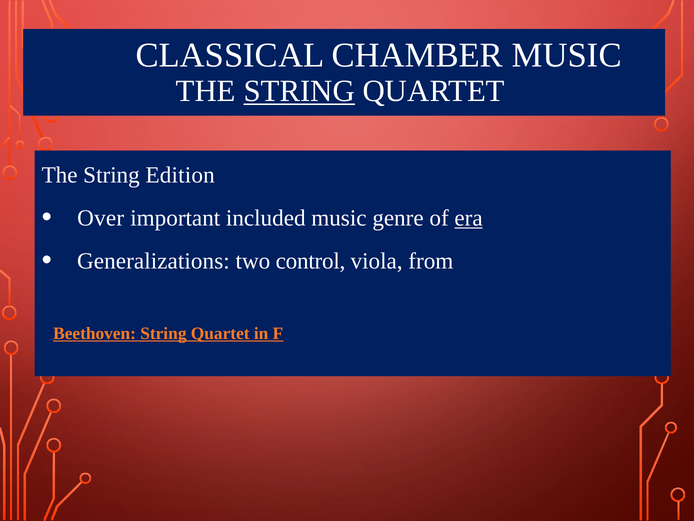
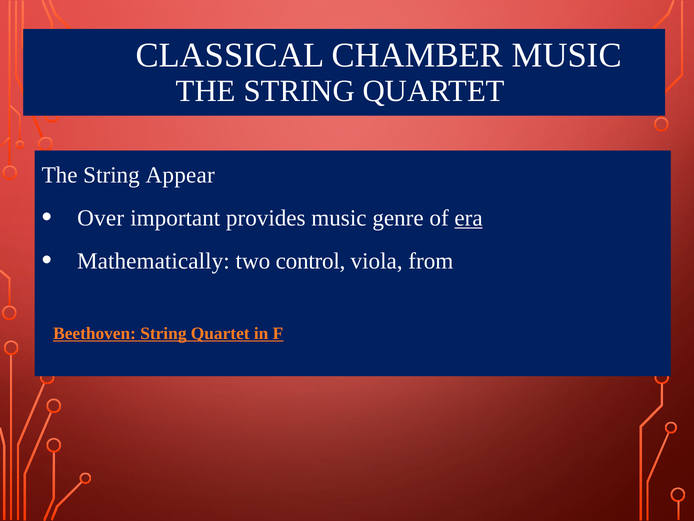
STRING underline: present -> none (299, 91)
Edition: Edition -> Appear (180, 175)
included: included -> provides (266, 218)
Generalizations: Generalizations -> Mathematically (153, 261)
